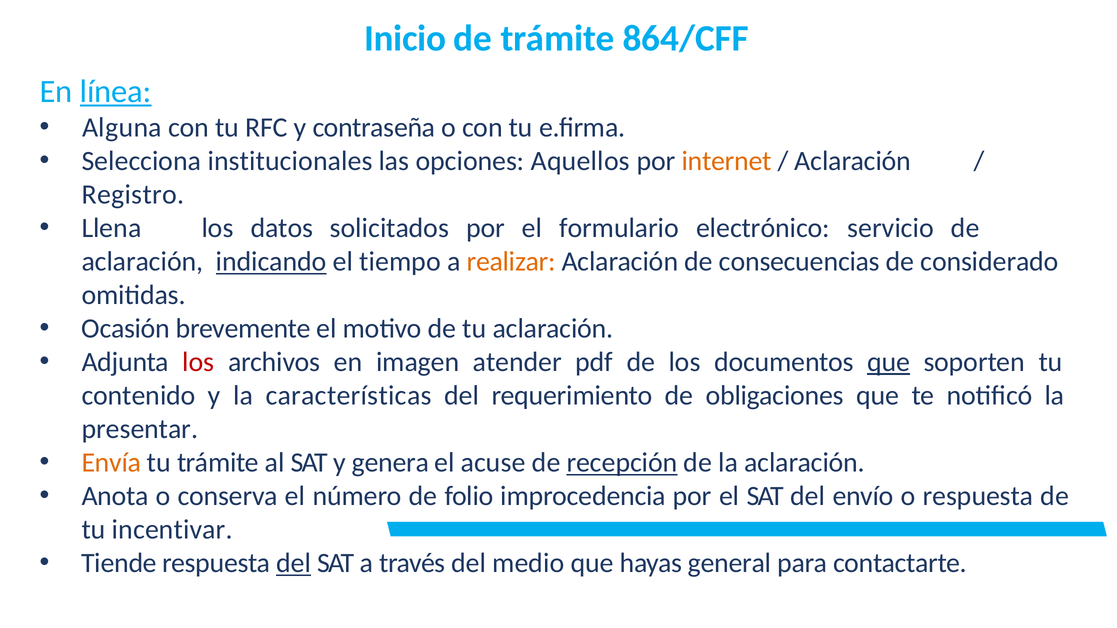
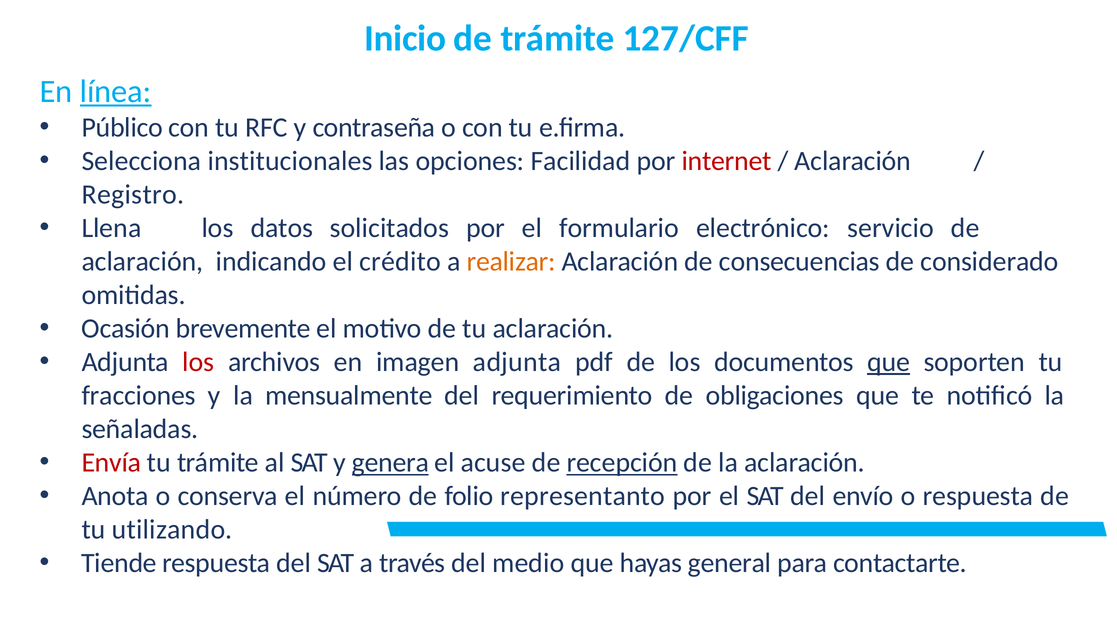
864/CFF: 864/CFF -> 127/CFF (686, 39)
Alguna: Alguna -> Público (122, 128)
Aquellos: Aquellos -> Facilidad (580, 161)
internet colour: orange -> red (727, 161)
indicando underline: present -> none (271, 262)
tiempo: tiempo -> crédito (400, 262)
imagen atender: atender -> adjunta (517, 362)
contenido: contenido -> fracciones (139, 396)
características: características -> mensualmente (349, 396)
presentar: presentar -> señaladas (140, 429)
Envía colour: orange -> red (111, 463)
genera underline: none -> present (390, 463)
improcedencia: improcedencia -> representanto (583, 496)
incentivar: incentivar -> utilizando (172, 530)
del underline: present -> none (294, 563)
